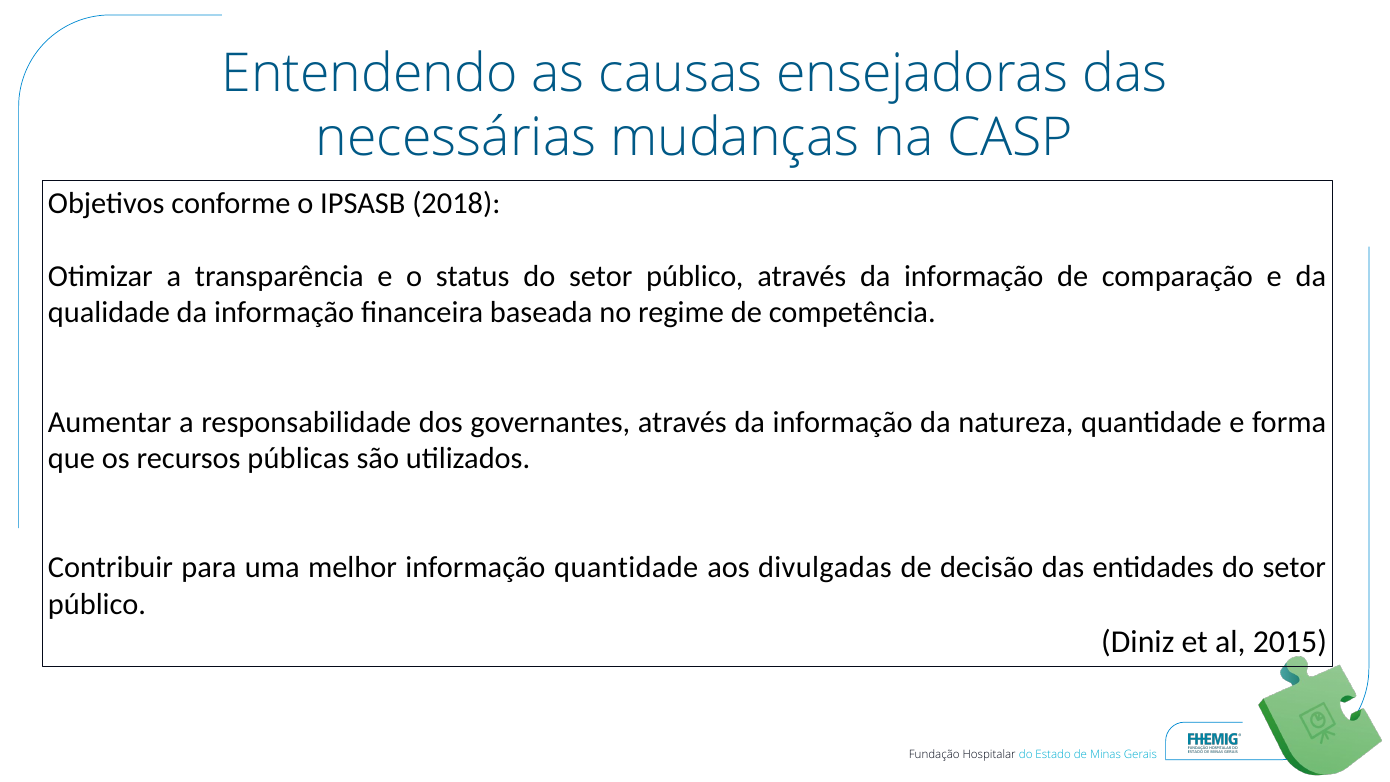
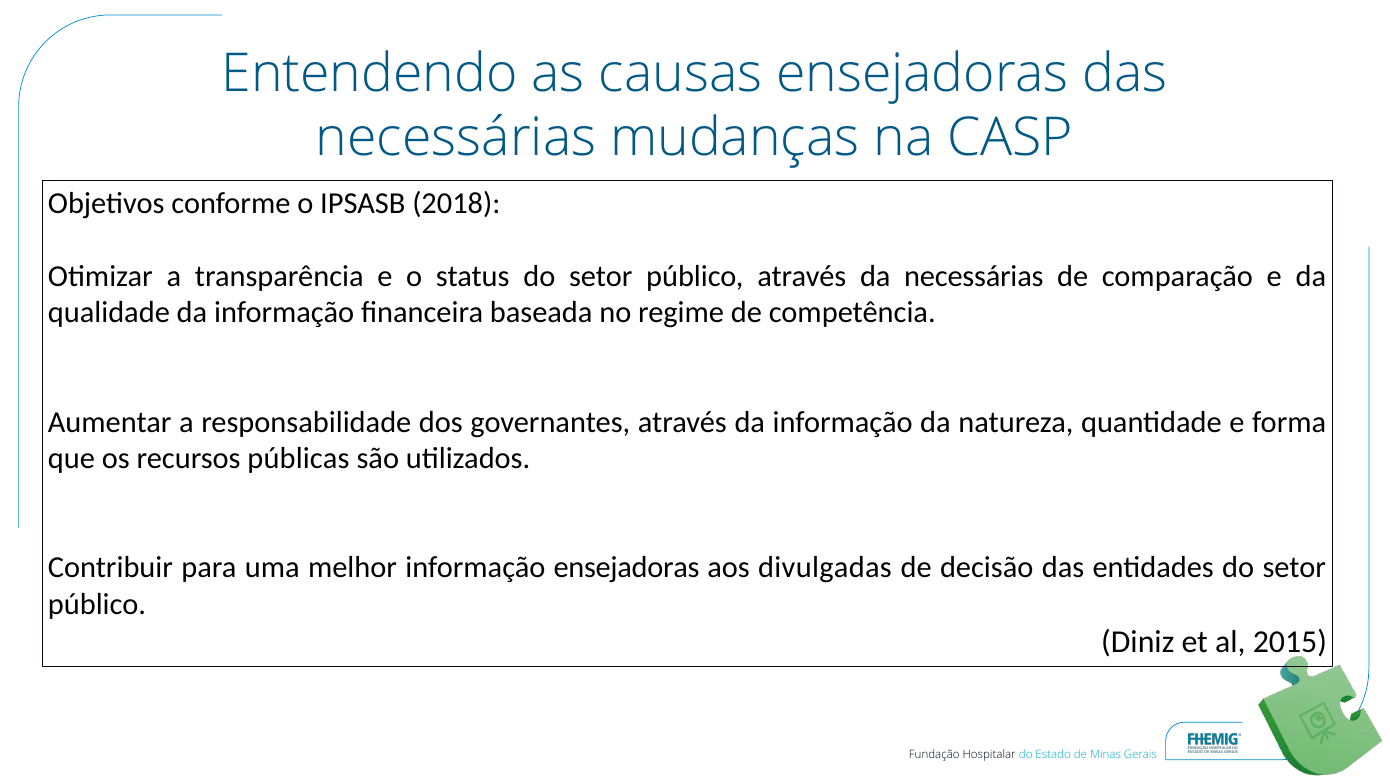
público através da informação: informação -> necessárias (974, 276)
informação quantidade: quantidade -> ensejadoras (627, 568)
